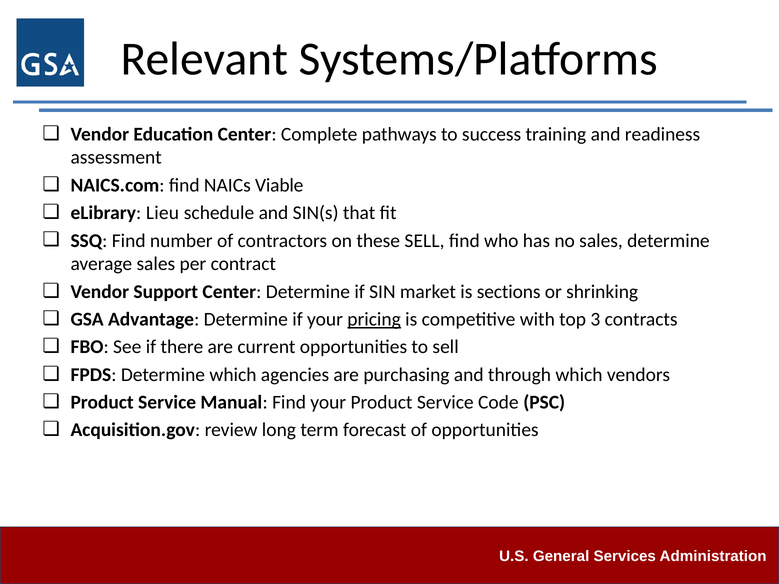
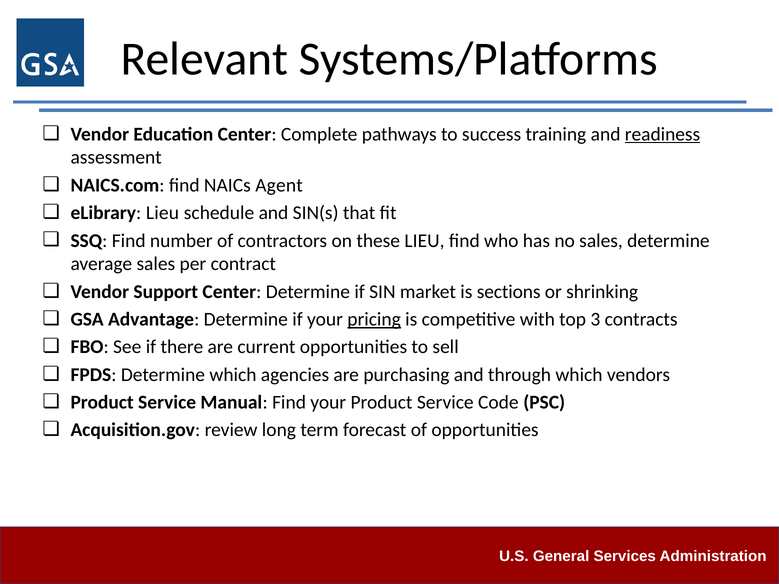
readiness underline: none -> present (662, 134)
Viable: Viable -> Agent (279, 185)
these SELL: SELL -> LIEU (425, 241)
